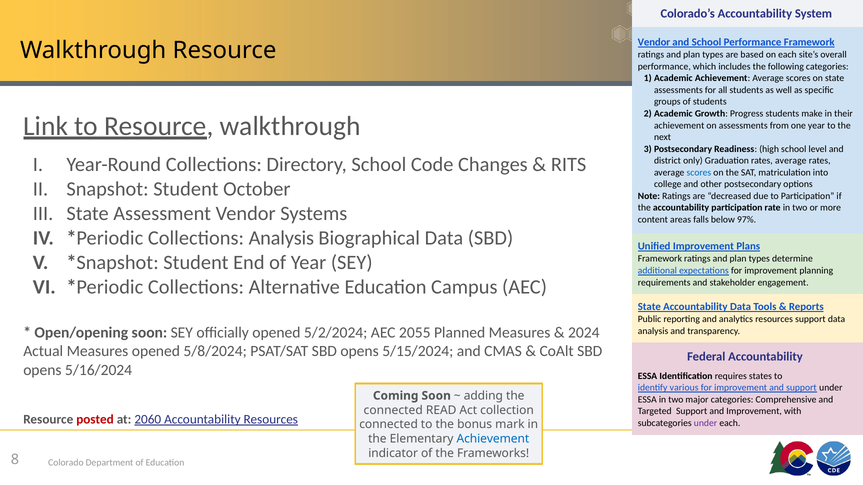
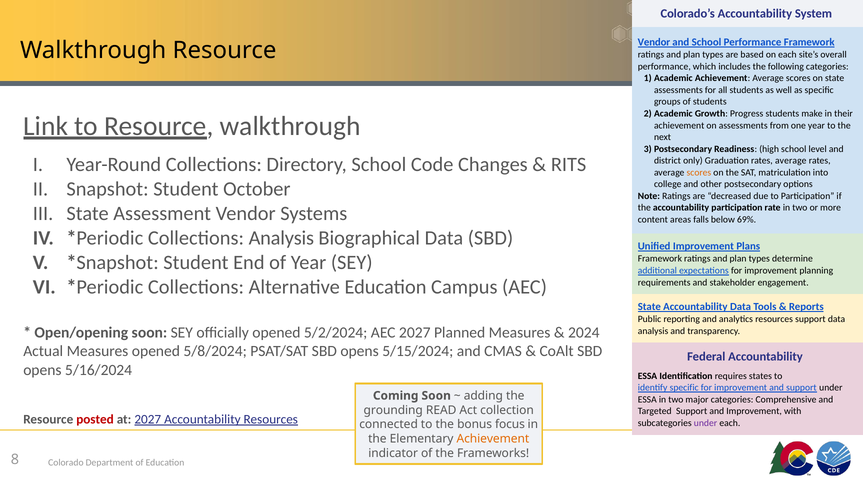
scores colour: blue -> orange (699, 173)
97%: 97% -> 69% (747, 220)
AEC 2055: 2055 -> 2027 (415, 333)
identify various: various -> specific (684, 388)
connected: connected -> grounding (393, 410)
at 2060: 2060 -> 2027 (148, 420)
mark: mark -> focus (510, 425)
Achievement colour: blue -> orange (493, 439)
